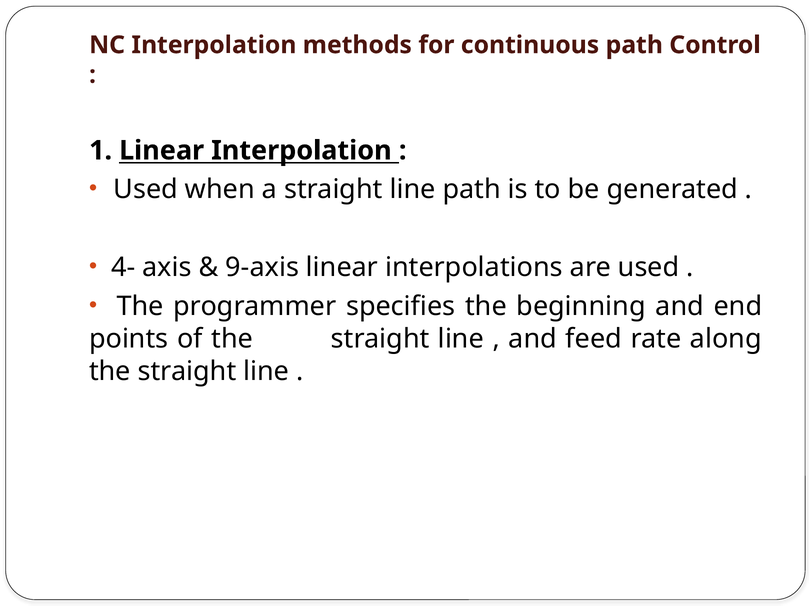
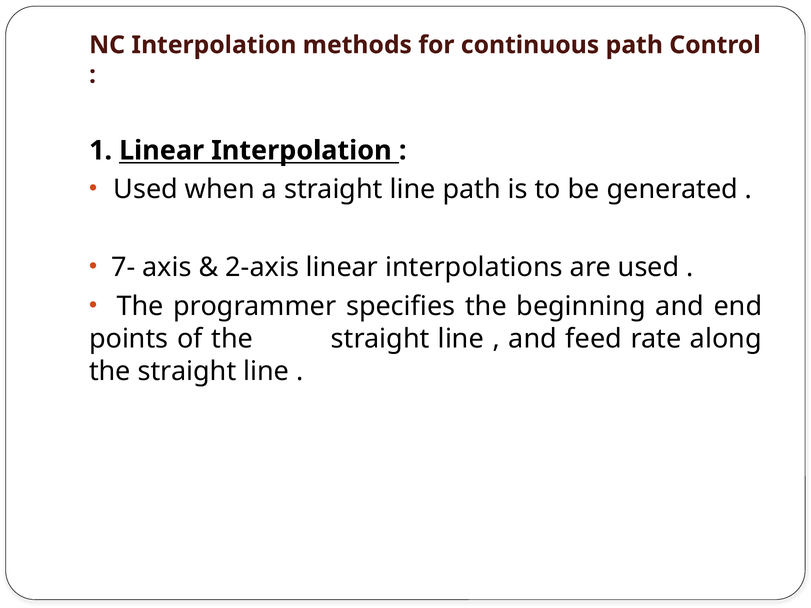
4-: 4- -> 7- (123, 267)
9-axis: 9-axis -> 2-axis (262, 267)
